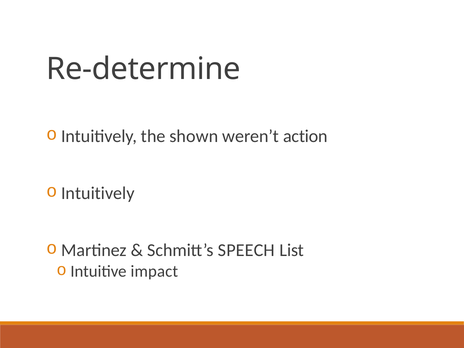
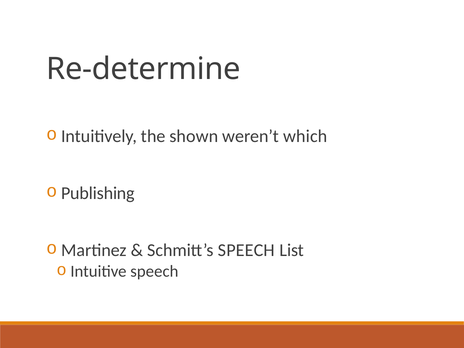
action: action -> which (305, 136)
Intuitively: Intuitively -> Publishing (98, 193)
Intuitive impact: impact -> speech (154, 271)
